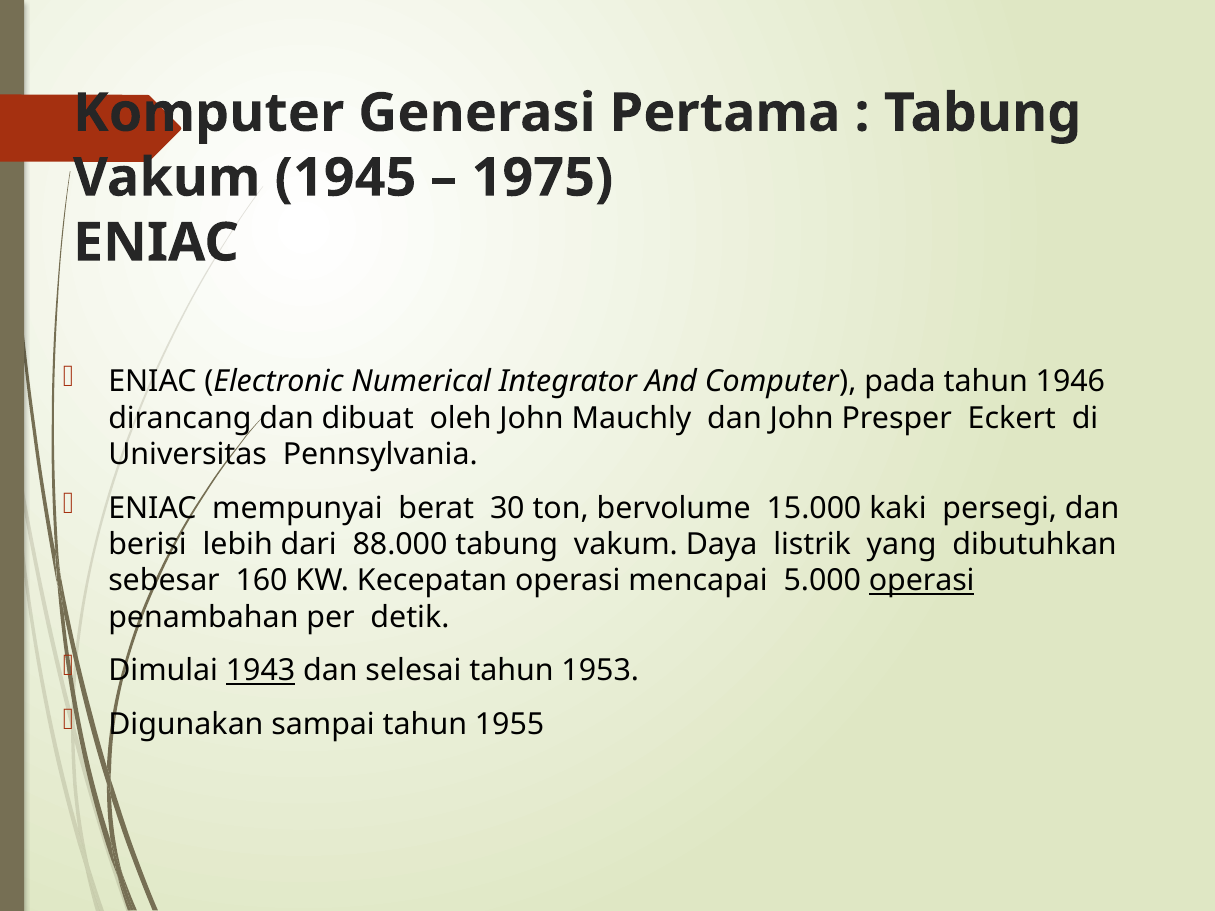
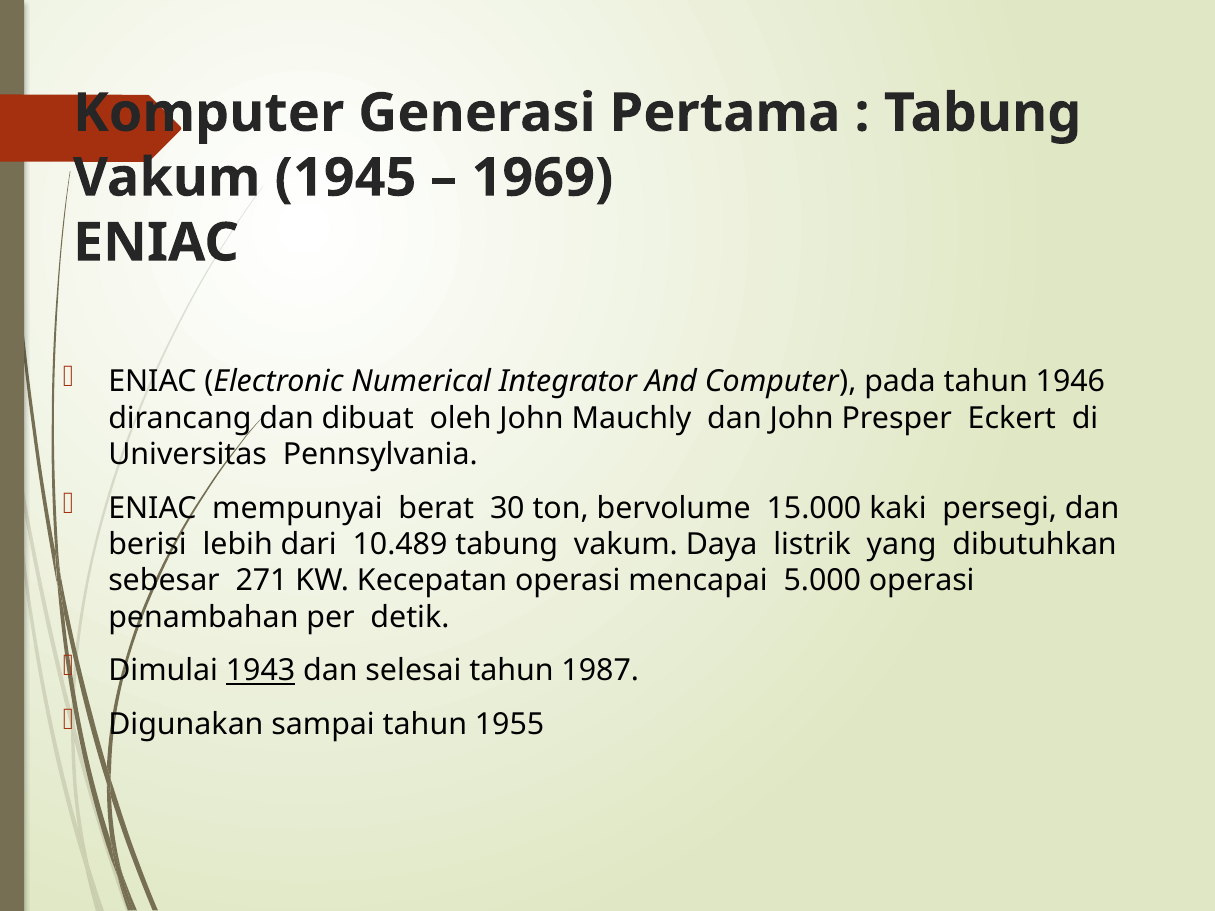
1975: 1975 -> 1969 (542, 178)
88.000: 88.000 -> 10.489 (400, 545)
160: 160 -> 271 (262, 581)
operasi underline: present -> none (922, 581)
1953: 1953 -> 1987 (600, 671)
